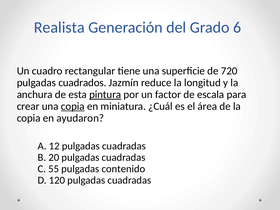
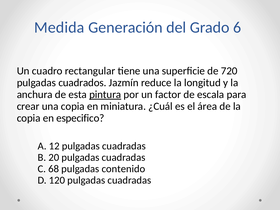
Realista: Realista -> Medida (59, 27)
copia underline: present -> none (73, 106)
ayudaron: ayudaron -> especifico (80, 118)
55: 55 -> 68 (54, 169)
